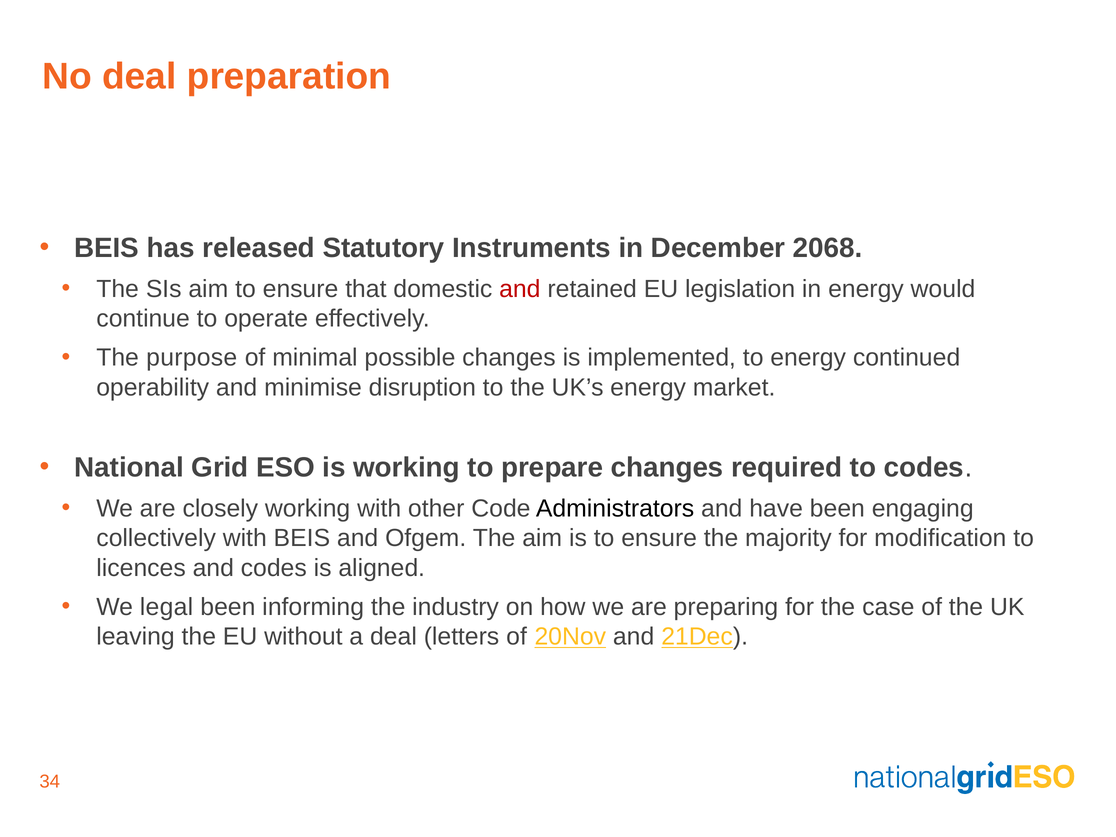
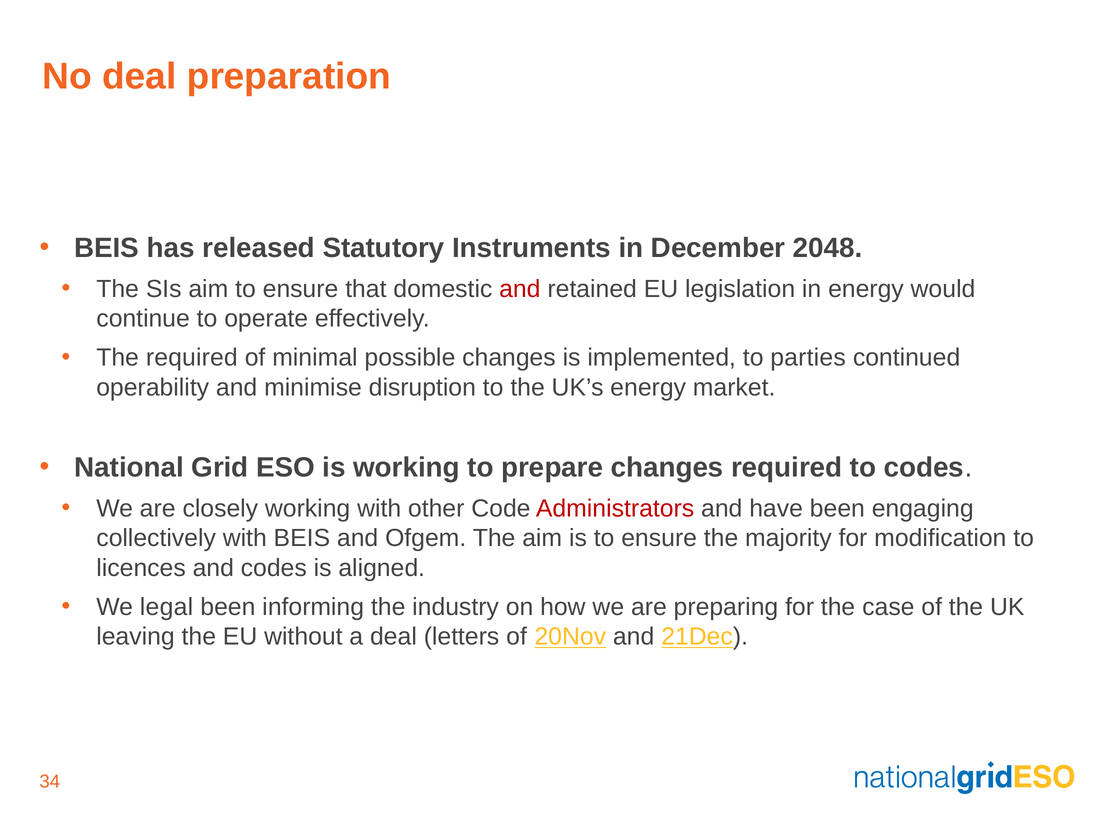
2068: 2068 -> 2048 (828, 248)
The purpose: purpose -> required (192, 358)
to energy: energy -> parties (808, 358)
Administrators colour: black -> red (615, 508)
